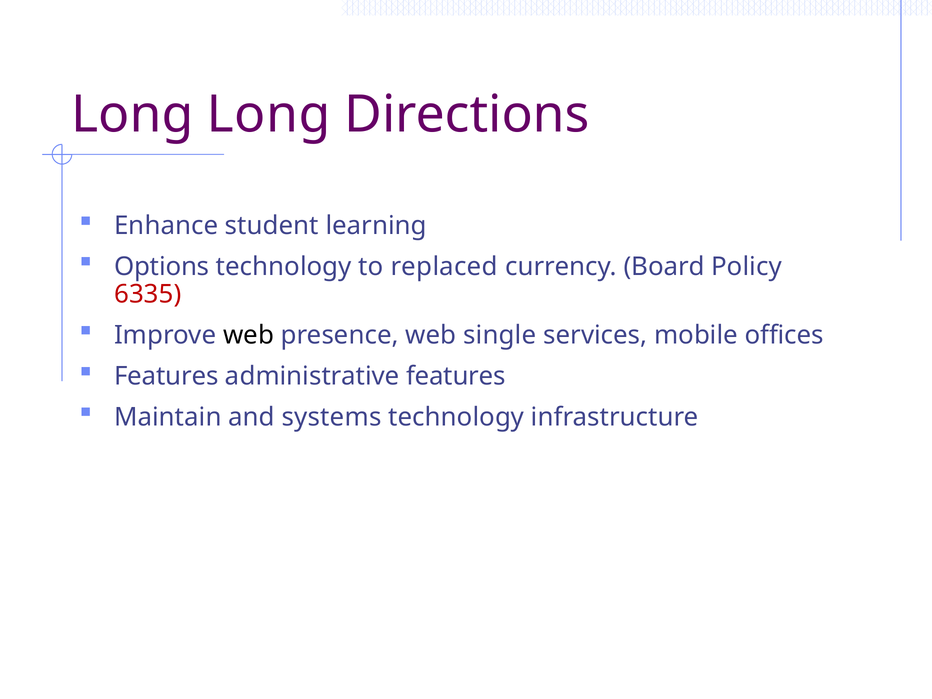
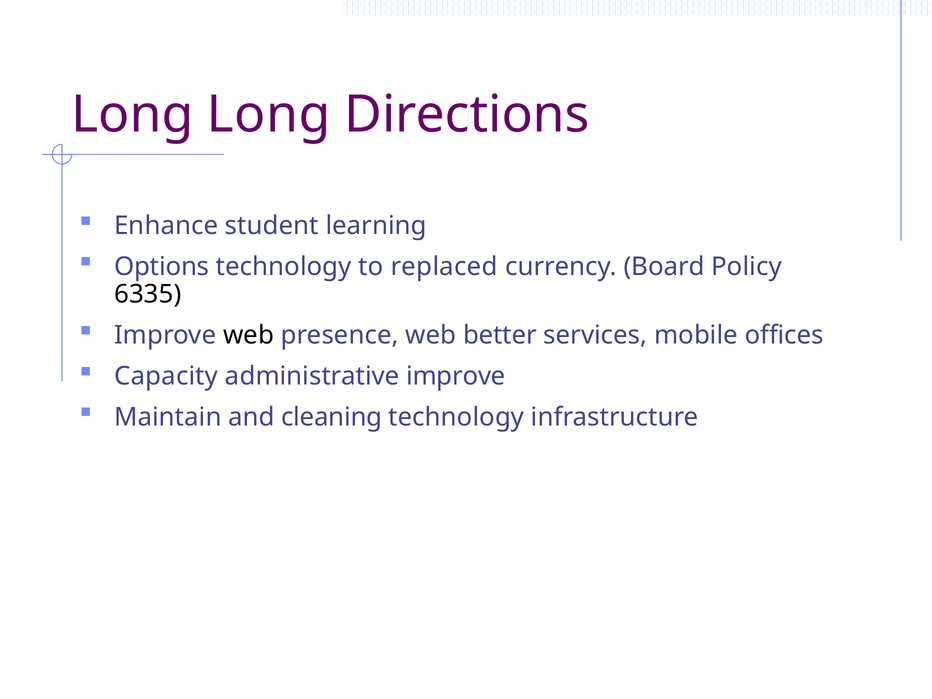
6335 colour: red -> black (148, 294)
single: single -> better (500, 335)
Features: Features -> Capacity (166, 376)
administrative features: features -> improve (456, 376)
systems: systems -> cleaning (332, 417)
